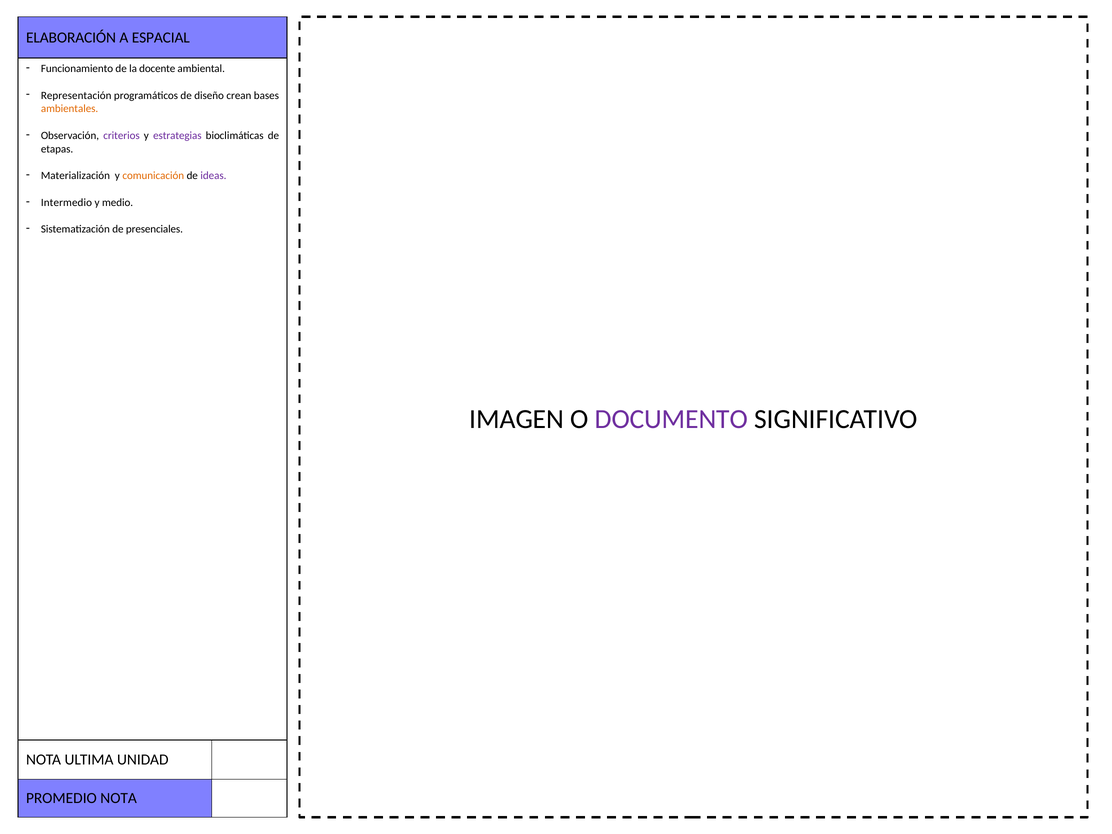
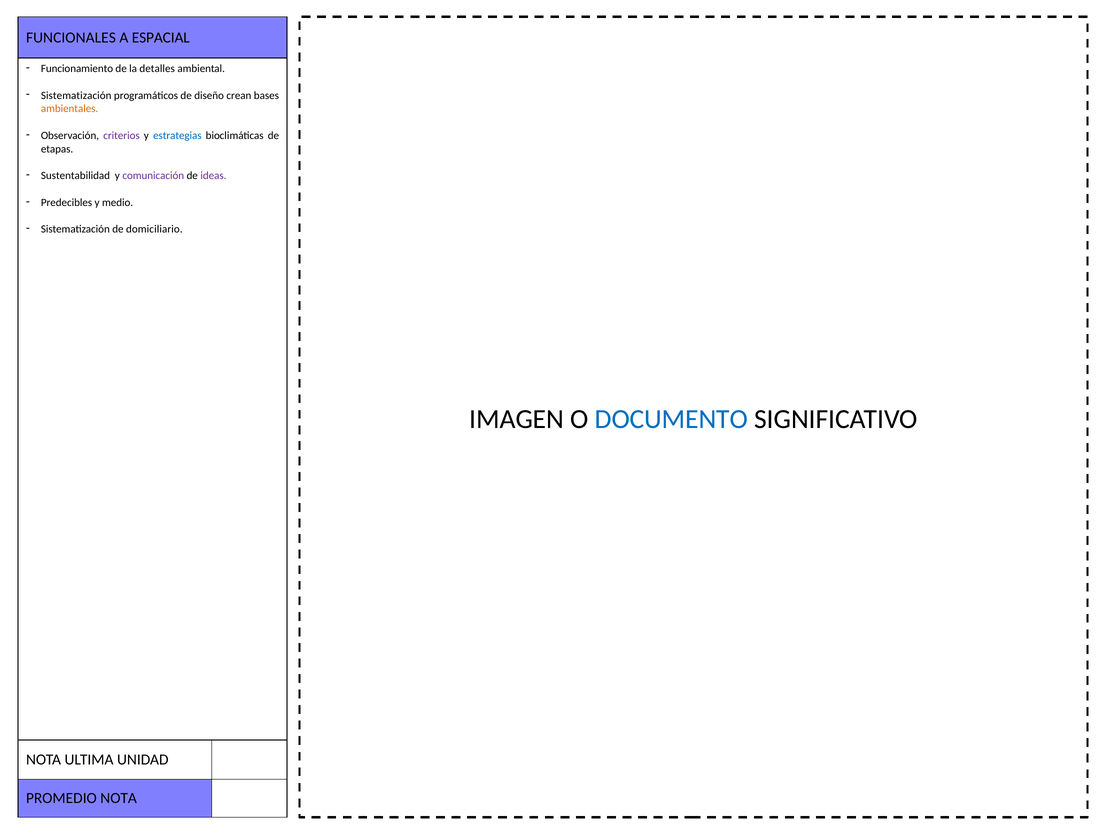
ELABORACIÓN: ELABORACIÓN -> FUNCIONALES (71, 37)
docente: docente -> detalles (157, 69)
Representación: Representación -> Sistematización (76, 95)
estrategias colour: purple -> blue (177, 136)
Materialización: Materialización -> Sustentabilidad (75, 176)
comunicación colour: orange -> purple (153, 176)
Intermedio: Intermedio -> Predecibles (67, 202)
presenciales: presenciales -> domiciliario (154, 229)
DOCUMENTO colour: purple -> blue (671, 419)
